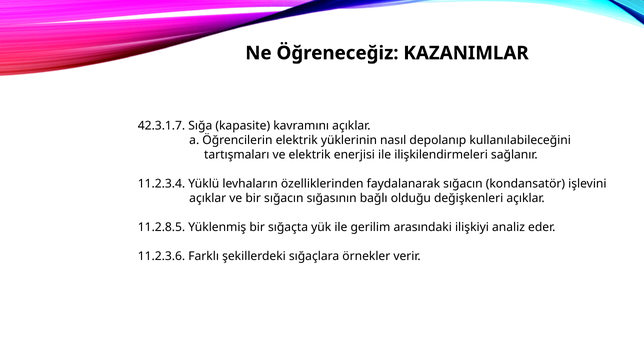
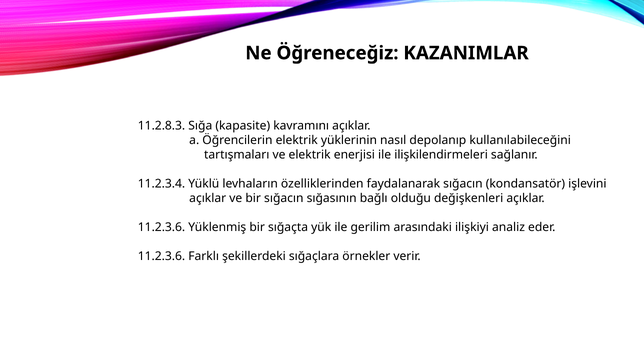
42.3.1.7: 42.3.1.7 -> 11.2.8.3 (162, 126)
11.2.8.5: 11.2.8.5 -> 11.2.3.6 (162, 228)
